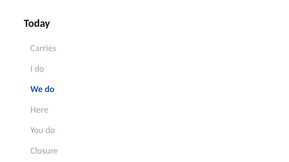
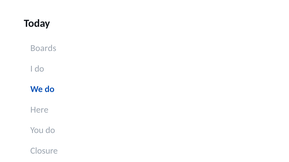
Carries: Carries -> Boards (43, 48)
